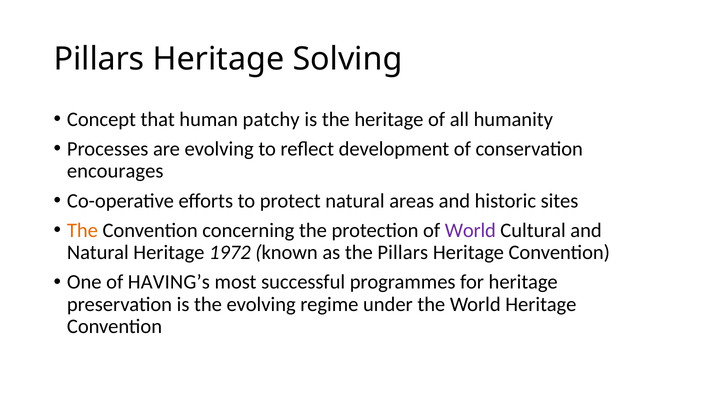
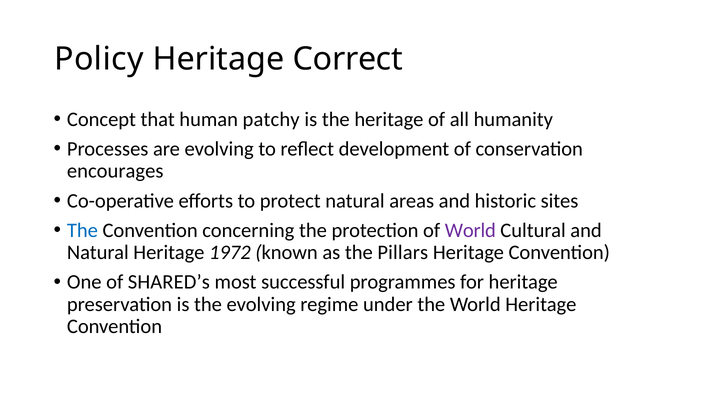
Pillars: Pillars -> Policy (99, 59)
Solving: Solving -> Correct (348, 59)
The colour: orange -> blue (82, 230)
HAVING’s: HAVING’s -> SHARED’s (169, 282)
